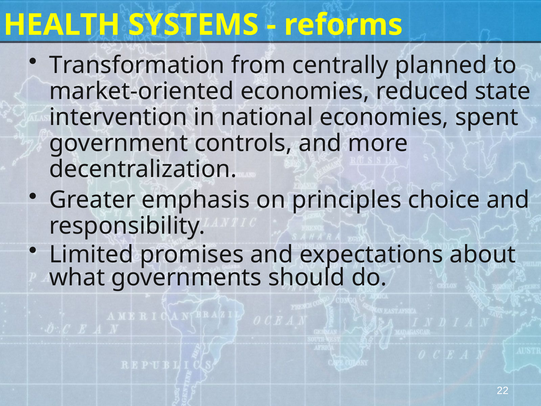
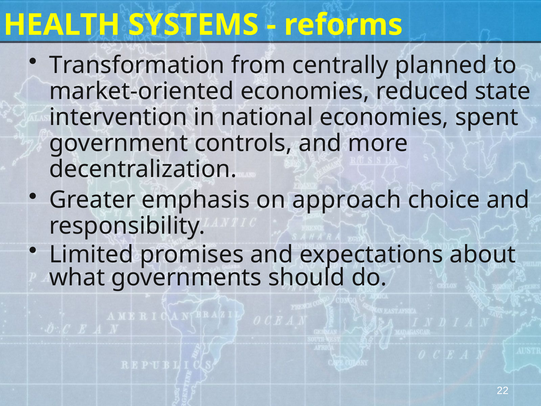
principles: principles -> approach (347, 200)
